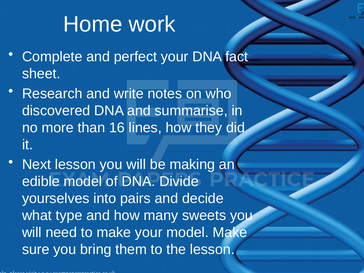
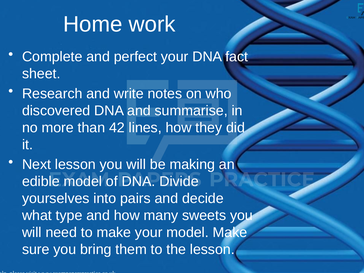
16: 16 -> 42 (117, 128)
